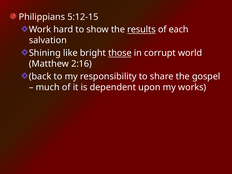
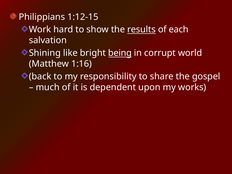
5:12-15: 5:12-15 -> 1:12-15 (83, 17)
those: those -> being (120, 53)
2:16: 2:16 -> 1:16 (81, 64)
